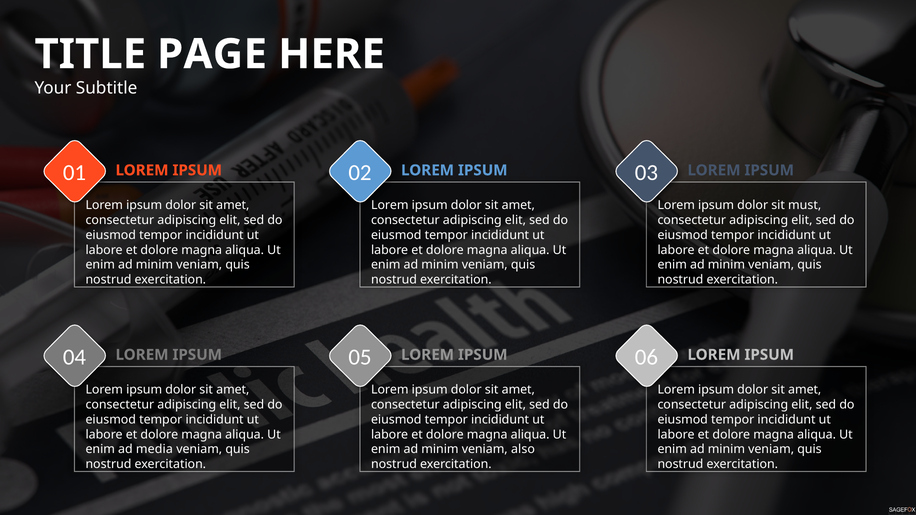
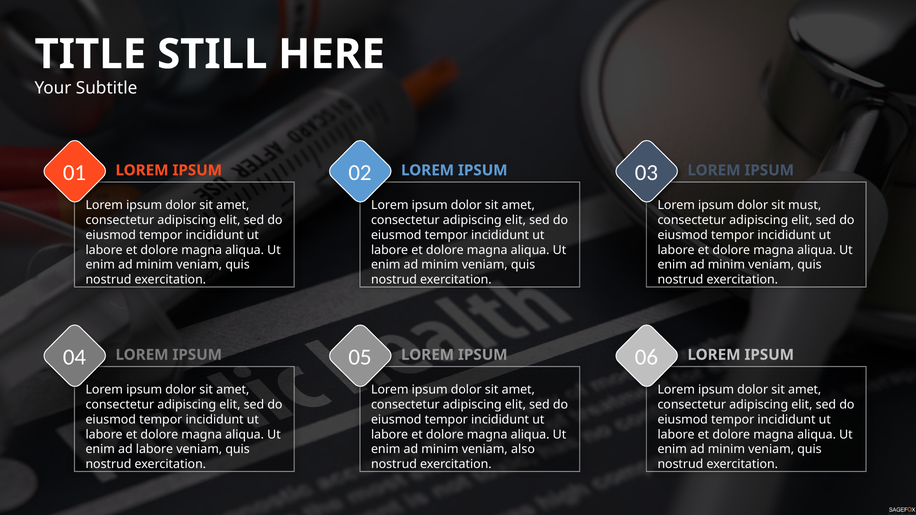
PAGE: PAGE -> STILL (212, 54)
ad media: media -> labore (154, 450)
